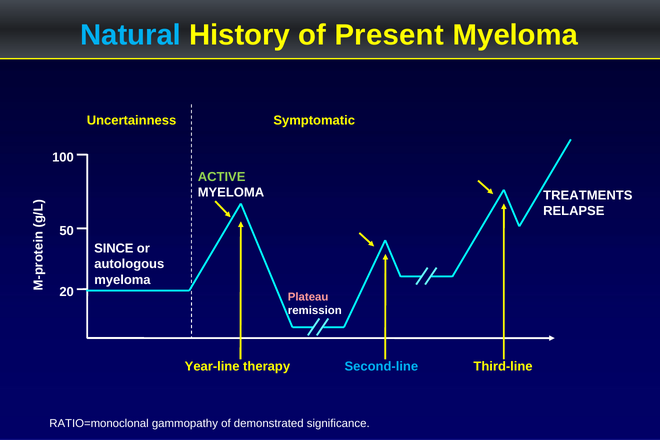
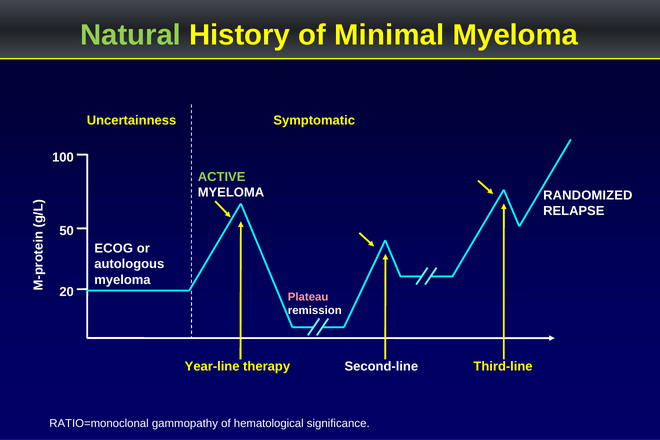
Natural colour: light blue -> light green (131, 35)
Present: Present -> Minimal (389, 35)
TREATMENTS: TREATMENTS -> RANDOMIZED (588, 195)
SINCE: SINCE -> ECOG (114, 248)
Second-line colour: light blue -> white (381, 367)
demonstrated: demonstrated -> hematological (269, 423)
